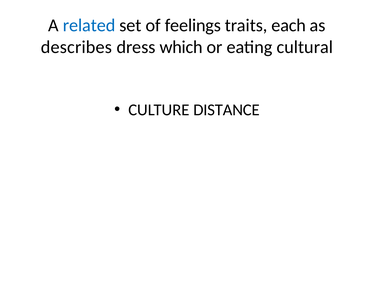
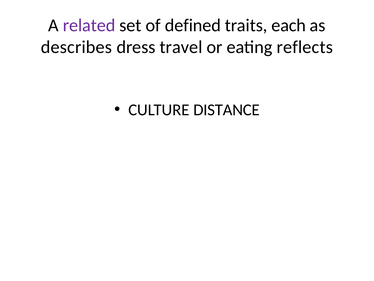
related colour: blue -> purple (89, 25)
feelings: feelings -> defined (193, 25)
which: which -> travel (181, 47)
cultural: cultural -> reflects (305, 47)
